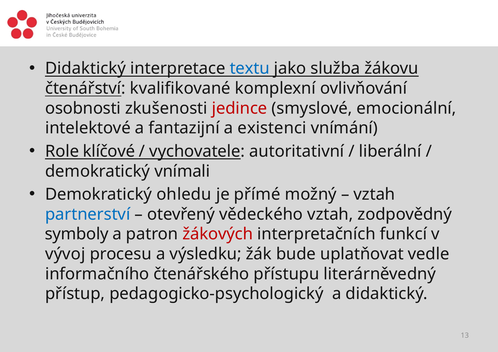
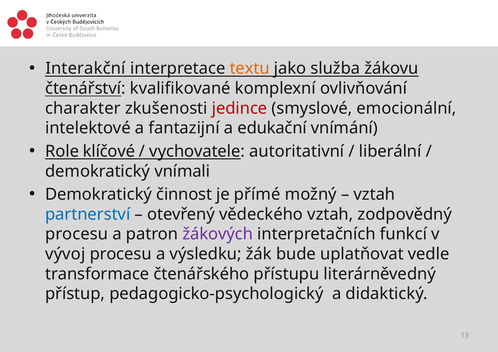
Didaktický: Didaktický -> Interakční (85, 69)
textu colour: blue -> orange (250, 69)
osobnosti: osobnosti -> charakter (83, 108)
existenci: existenci -> edukační (272, 128)
ohledu: ohledu -> činnost (184, 194)
symboly: symboly -> procesu (77, 234)
žákových colour: red -> purple (218, 234)
informačního: informačního -> transformace (97, 274)
